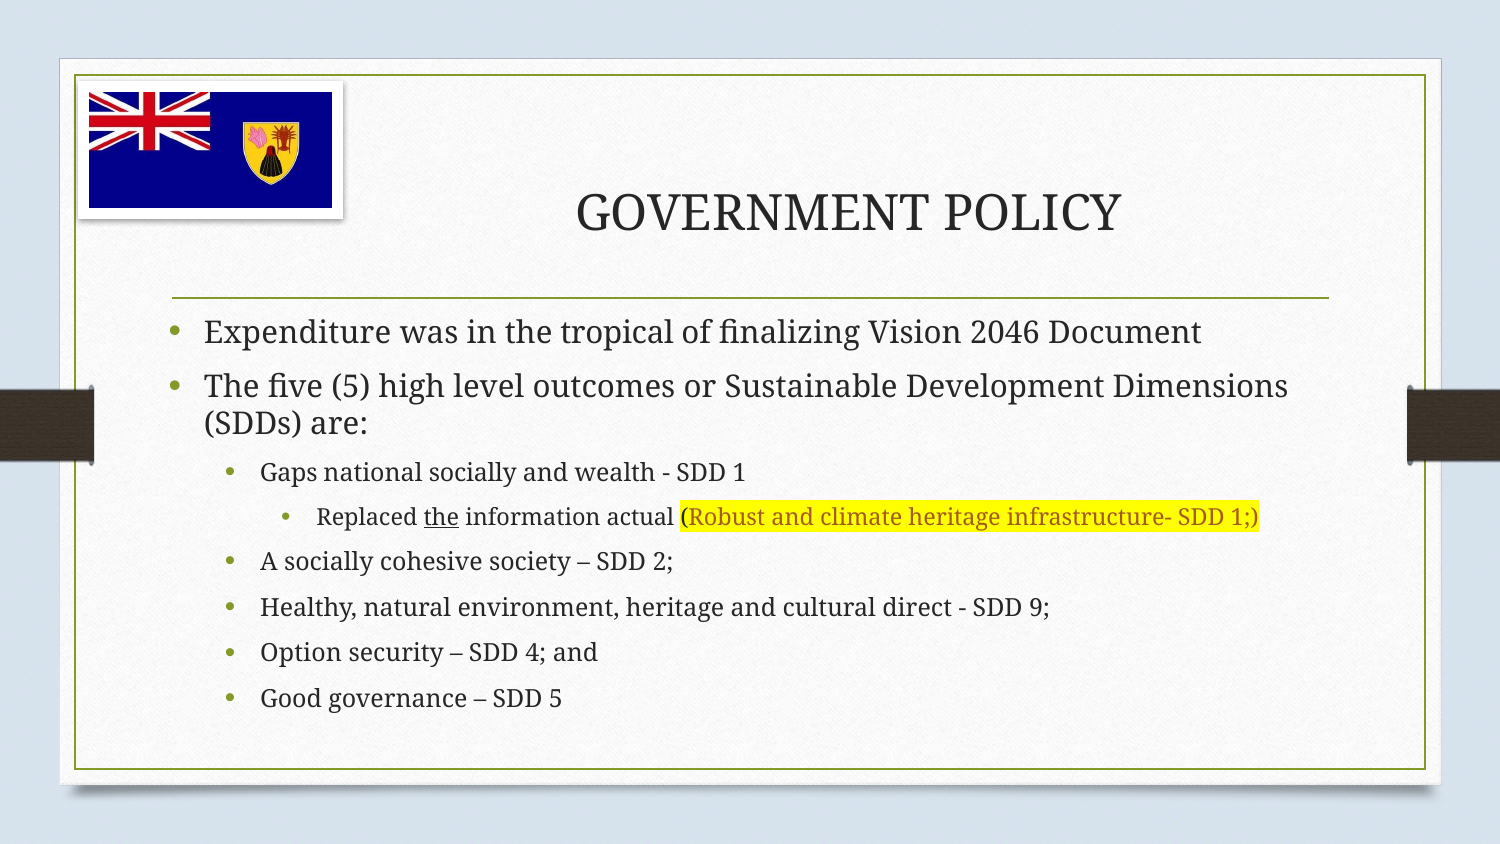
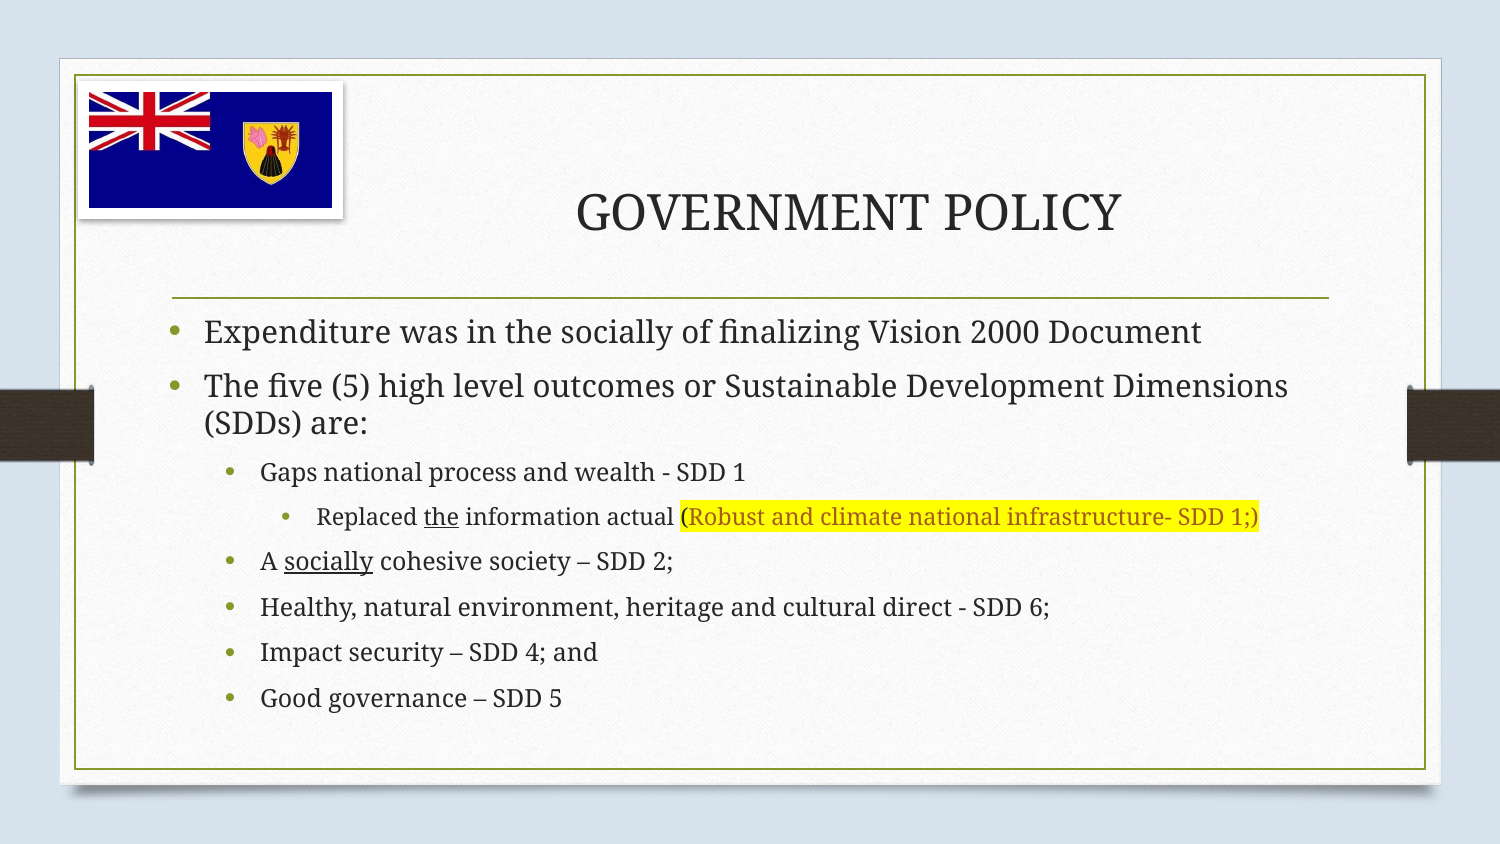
the tropical: tropical -> socially (617, 333)
2046: 2046 -> 2000 (1005, 333)
national socially: socially -> process (473, 473)
climate heritage: heritage -> national (955, 517)
socially underline: none -> present (329, 562)
9: 9 -> 6 (1040, 608)
Option: Option -> Impact (301, 653)
